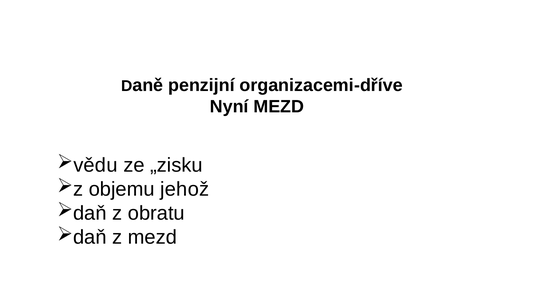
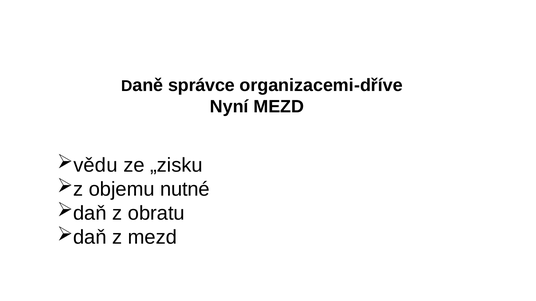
penzijní: penzijní -> správce (201, 85)
jehož: jehož -> nutné (185, 189)
